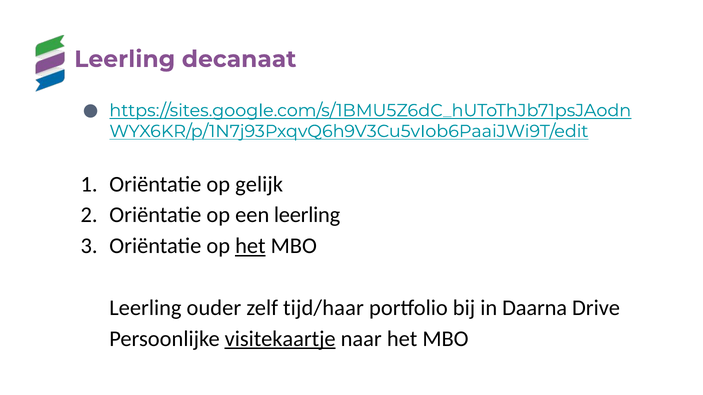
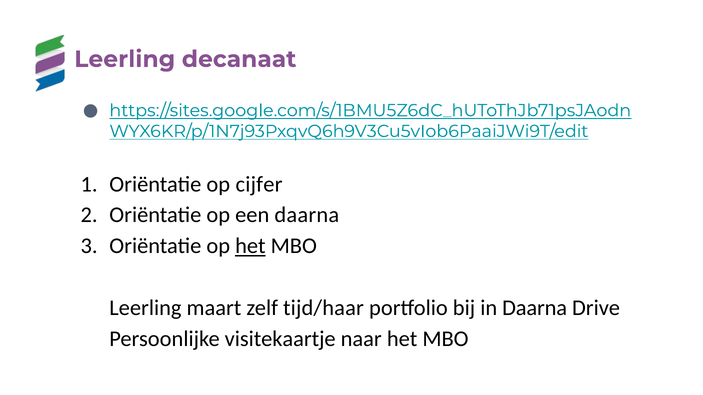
gelijk: gelijk -> cijfer (259, 184)
een leerling: leerling -> daarna (307, 215)
ouder: ouder -> maart (214, 308)
visitekaartje underline: present -> none (280, 339)
